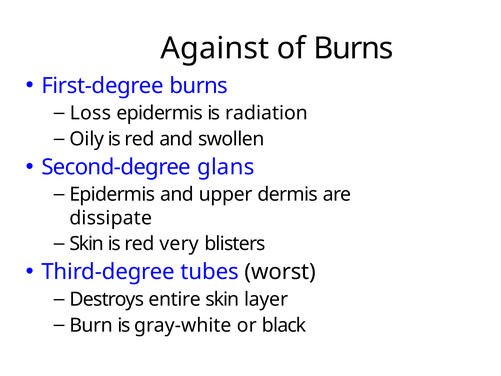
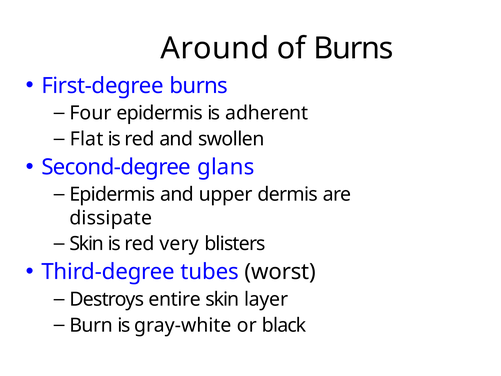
Against: Against -> Around (215, 48)
Loss: Loss -> Four (90, 113)
radiation: radiation -> adherent (267, 113)
Oily: Oily -> Flat (87, 139)
